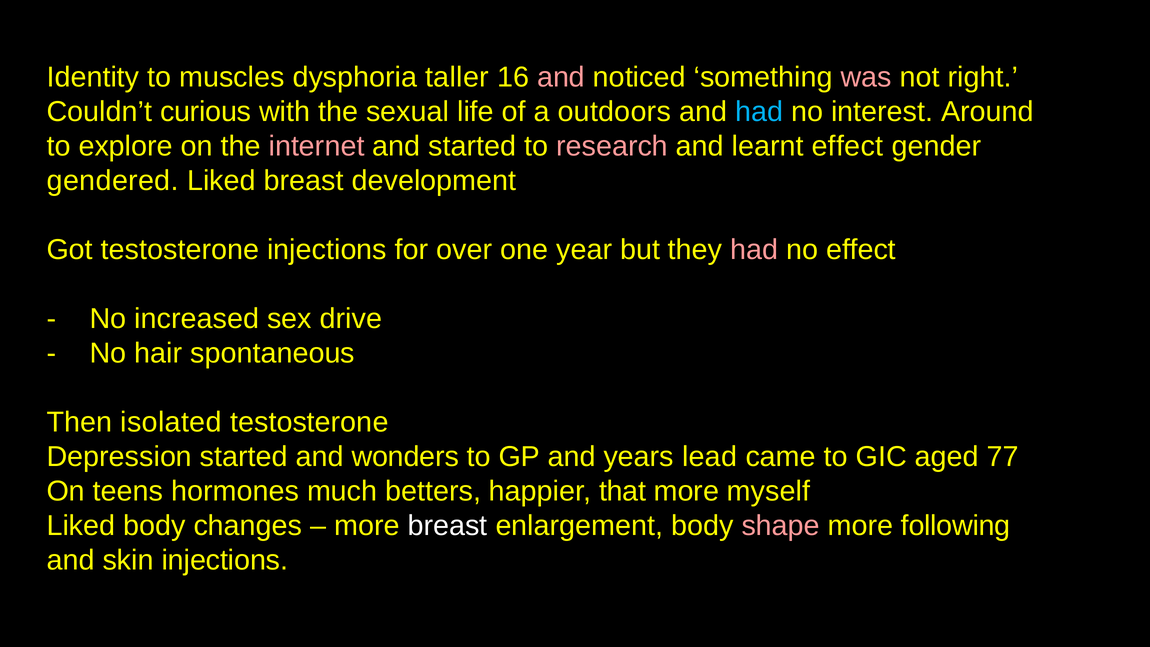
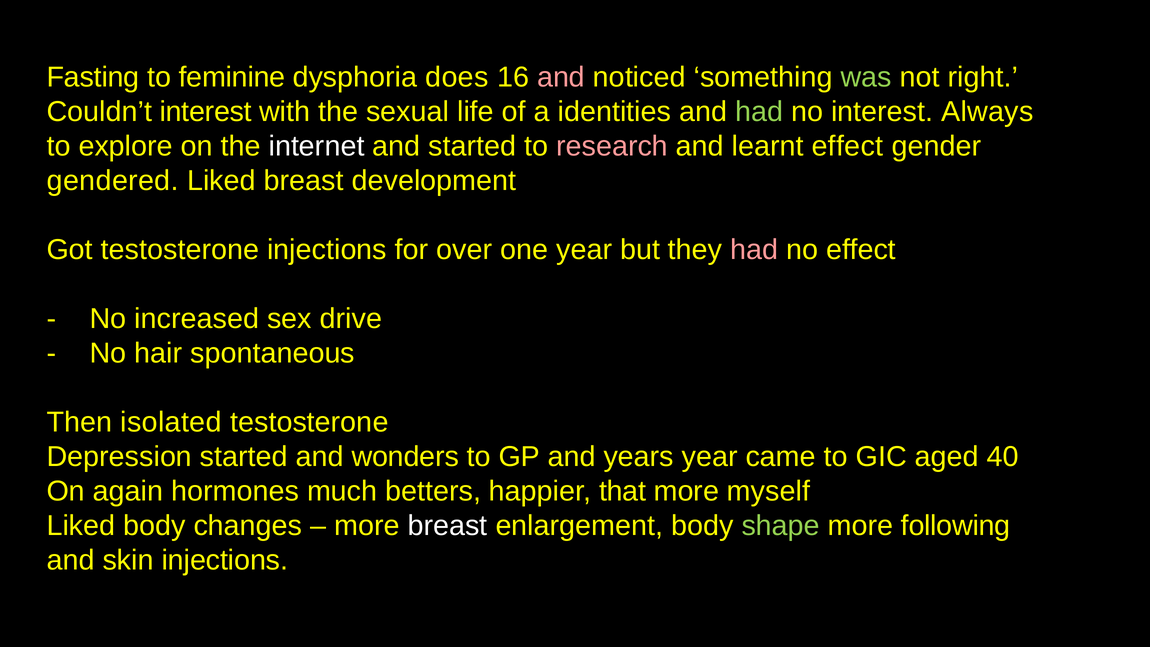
Identity: Identity -> Fasting (93, 77)
muscles: muscles -> feminine (232, 77)
taller: taller -> does (457, 77)
was colour: pink -> light green (866, 77)
Couldn’t curious: curious -> interest (206, 112)
outdoors: outdoors -> identities (614, 112)
had colour: light blue -> light green (759, 112)
Around: Around -> Always (987, 112)
internet colour: pink -> white (317, 146)
years lead: lead -> year (710, 457)
77: 77 -> 40 (1003, 457)
teens: teens -> again (128, 491)
shape colour: pink -> light green (781, 526)
